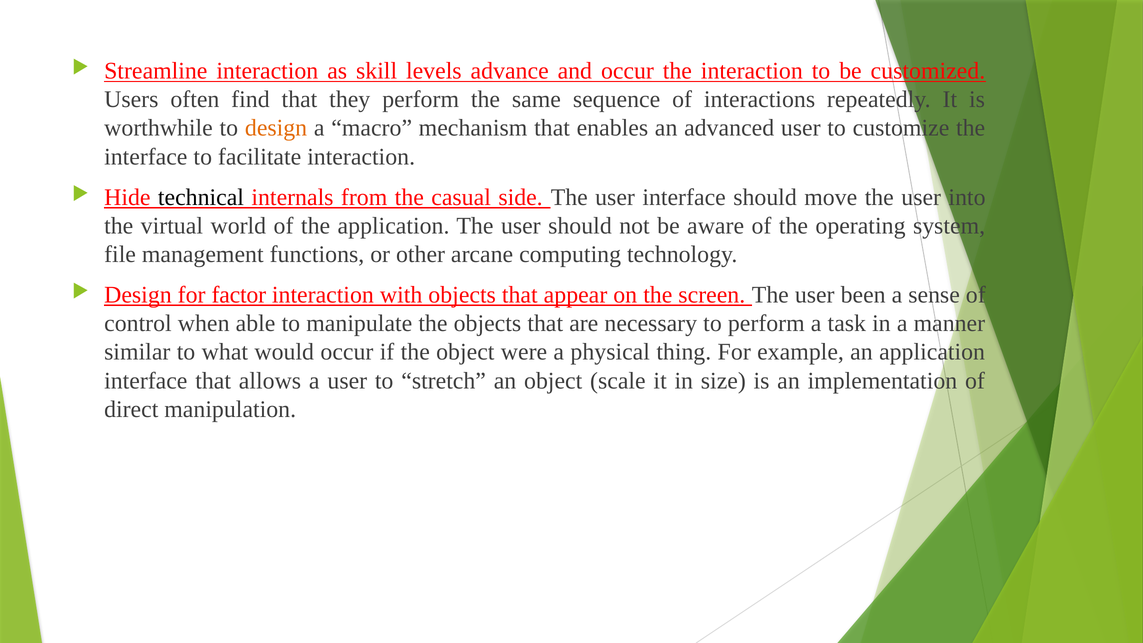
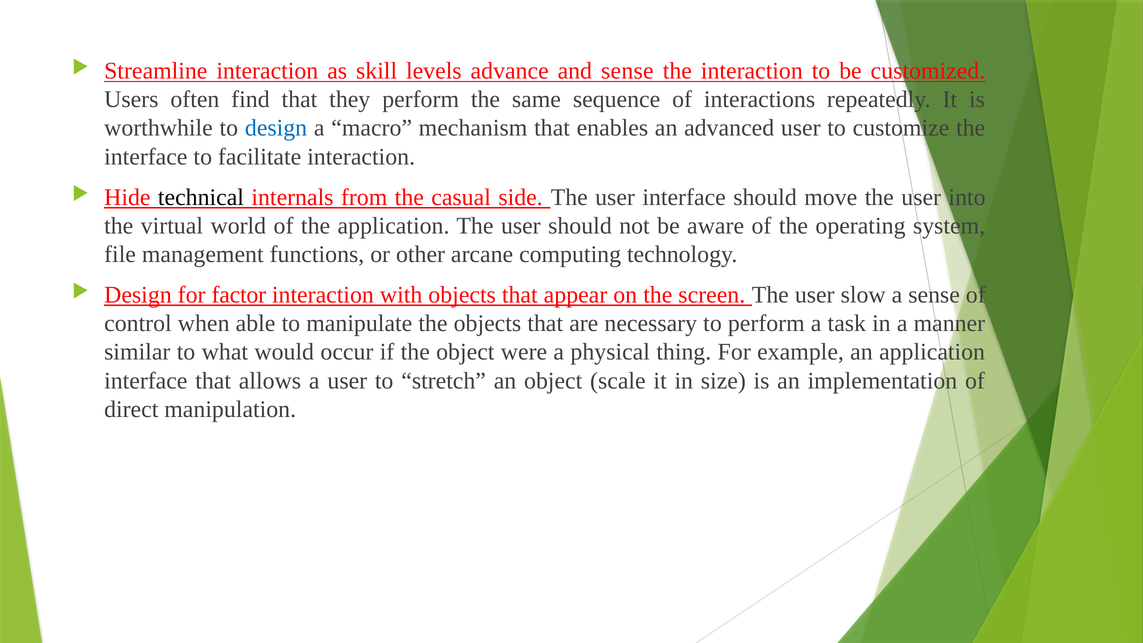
and occur: occur -> sense (627, 71)
design colour: orange -> blue (276, 128)
been: been -> slow (863, 295)
